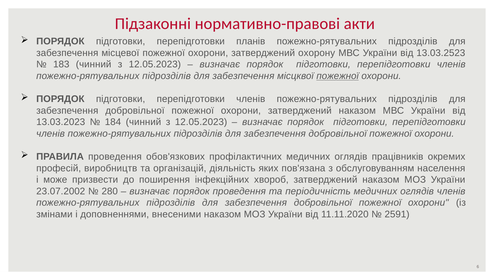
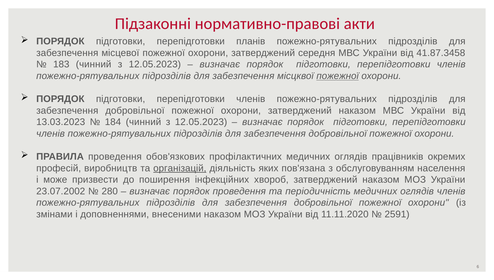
охорону: охорону -> середня (317, 53)
13.03.2523: 13.03.2523 -> 41.87.3458 (441, 53)
організацій underline: none -> present (180, 168)
